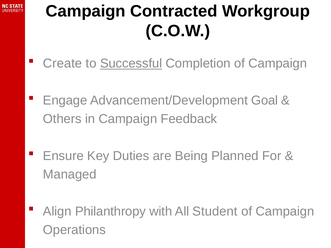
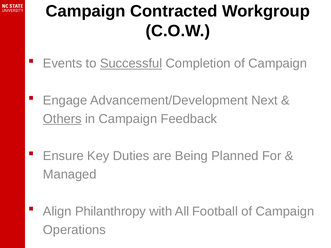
Create: Create -> Events (63, 64)
Goal: Goal -> Next (265, 101)
Others underline: none -> present (62, 119)
Student: Student -> Football (215, 212)
